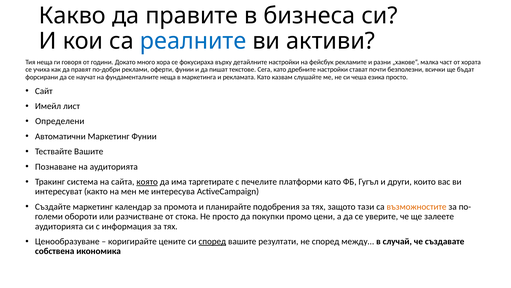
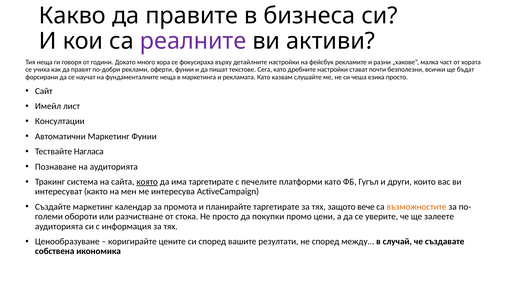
реалните colour: blue -> purple (193, 41)
Определени: Определени -> Консултации (60, 121)
Тествайте Вашите: Вашите -> Нагласа (89, 151)
планирайте подобрения: подобрения -> таргетирате (276, 206)
тази: тази -> вече (366, 206)
според underline: present -> none (212, 241)
